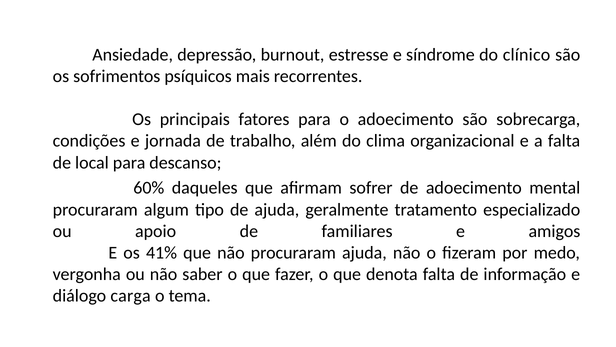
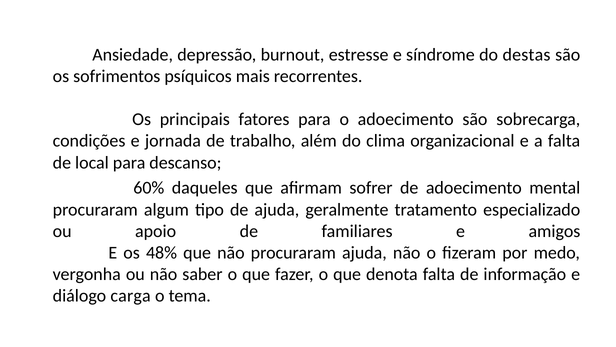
clínico: clínico -> destas (526, 54)
41%: 41% -> 48% (162, 252)
